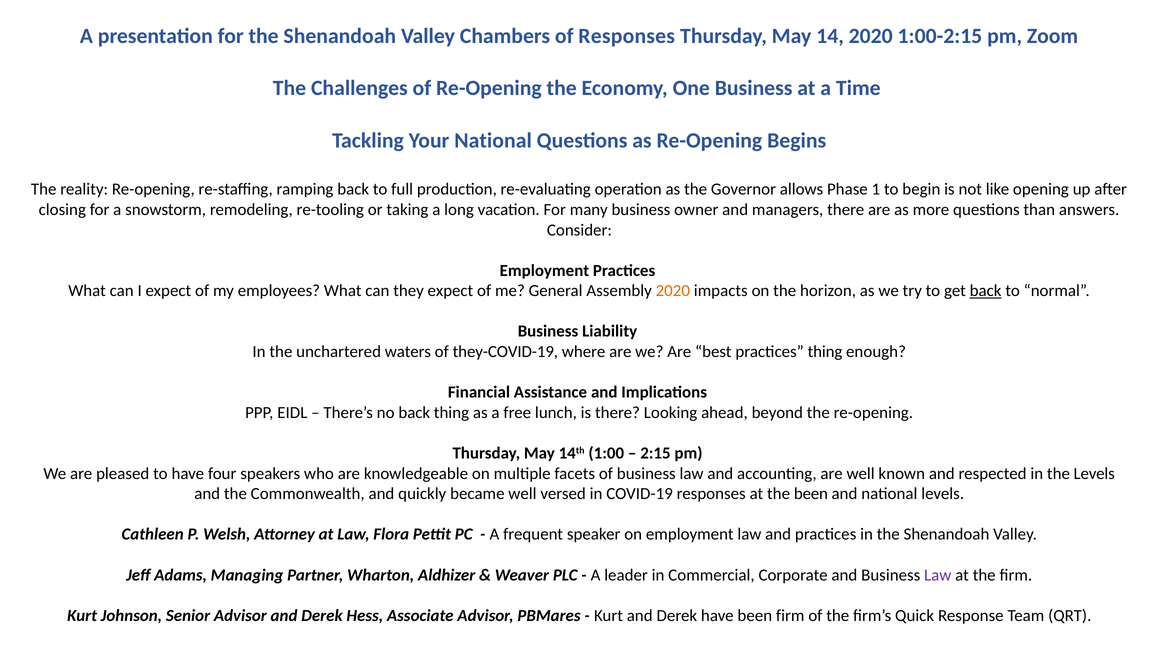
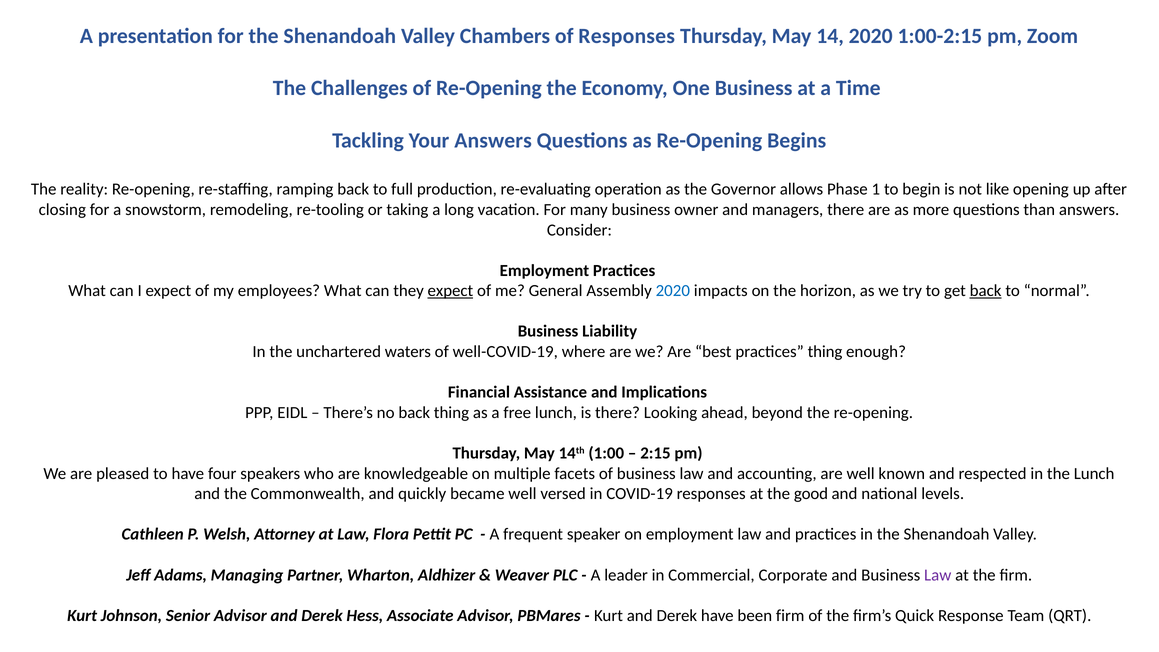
Your National: National -> Answers (493, 140)
expect underline: none -> present (450, 291)
2020 colour: orange -> blue (673, 291)
they-COVID-19: they-COVID-19 -> well-COVID-19 (505, 352)
the Levels: Levels -> Lunch (1094, 473)
the been: been -> good (811, 494)
